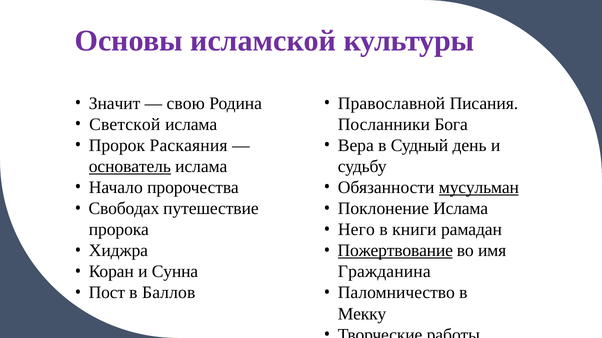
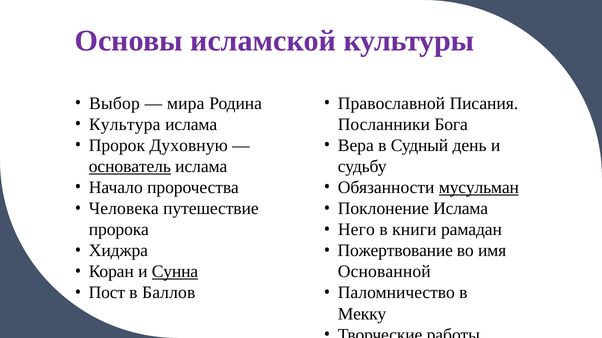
Значит: Значит -> Выбор (114, 103)
свою: свою -> мира (186, 103)
Светской: Светской -> Культура (125, 125)
Раскаяния: Раскаяния -> Духовную (189, 146)
Свободах: Свободах -> Человека (124, 209)
Пожертвование underline: present -> none (395, 251)
Гражданина: Гражданина -> Основанной (384, 272)
Сунна underline: none -> present (175, 272)
